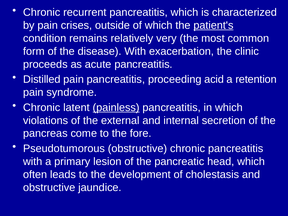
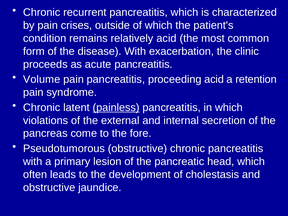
patient's underline: present -> none (214, 25)
relatively very: very -> acid (167, 38)
Distilled: Distilled -> Volume (42, 79)
